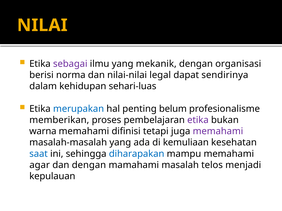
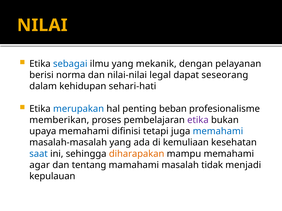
sebagai colour: purple -> blue (70, 64)
organisasi: organisasi -> pelayanan (238, 64)
sendirinya: sendirinya -> seseorang (225, 75)
sehari-luas: sehari-luas -> sehari-hati (132, 86)
belum: belum -> beban (173, 109)
warna: warna -> upaya (43, 132)
memahami colour: purple -> blue (218, 132)
diharapakan colour: blue -> orange (137, 154)
dan dengan: dengan -> tentang (89, 165)
telos: telos -> tidak (212, 165)
